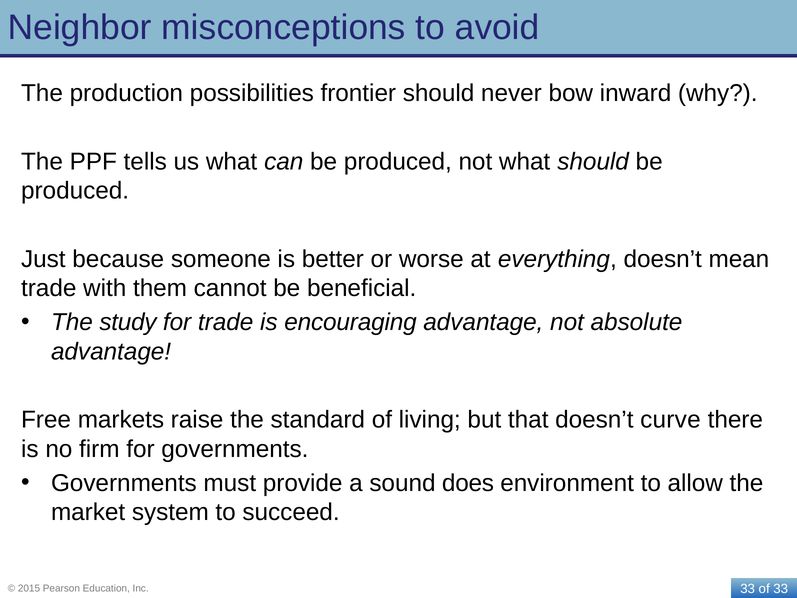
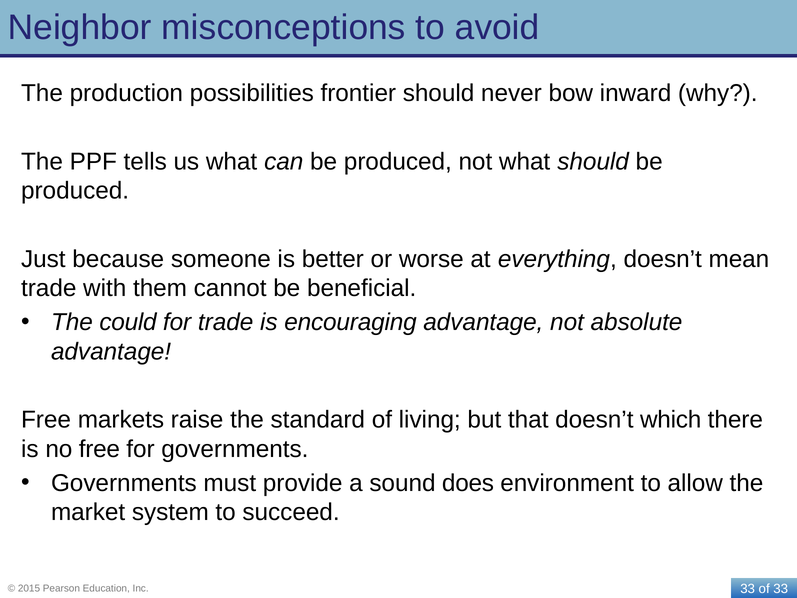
study: study -> could (128, 322)
curve: curve -> which (671, 420)
no firm: firm -> free (99, 449)
